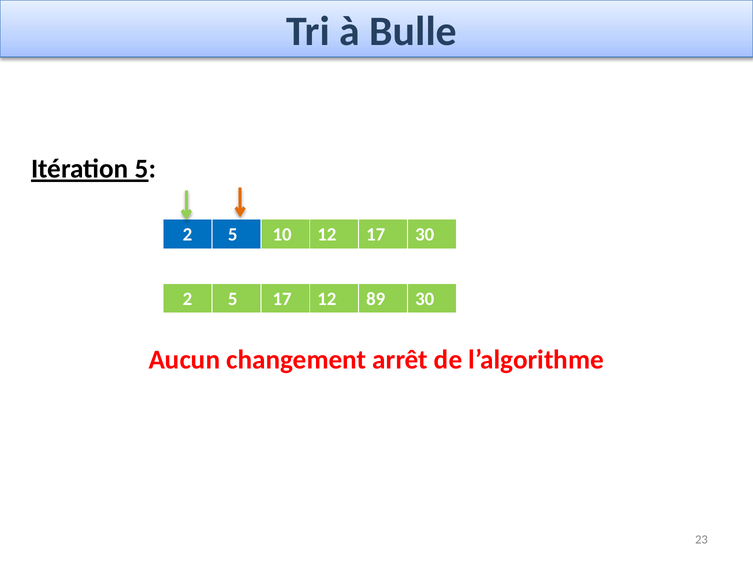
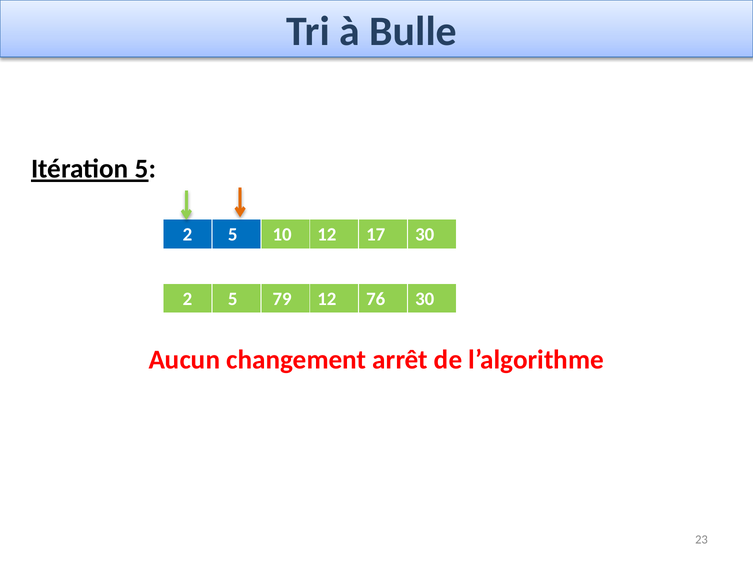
5 17: 17 -> 79 (282, 299)
89: 89 -> 76 (376, 299)
